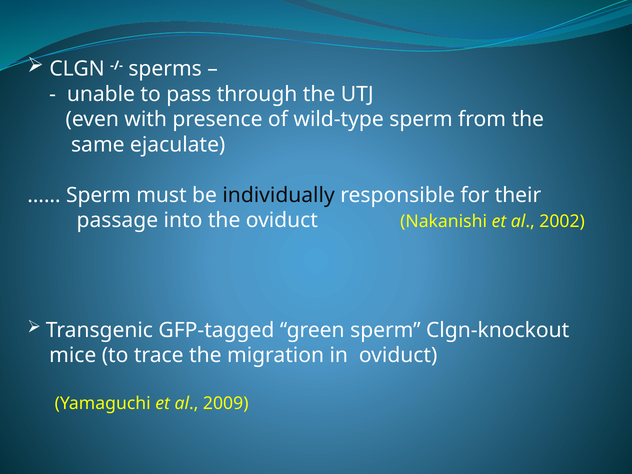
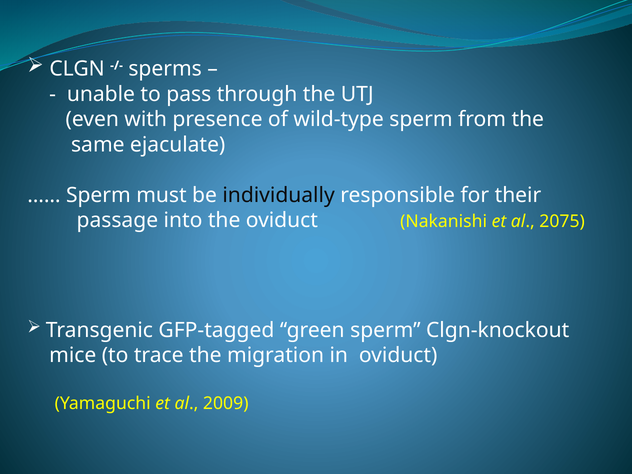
2002: 2002 -> 2075 (562, 222)
